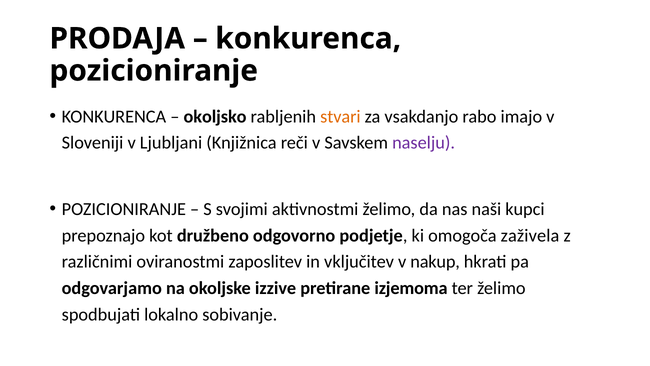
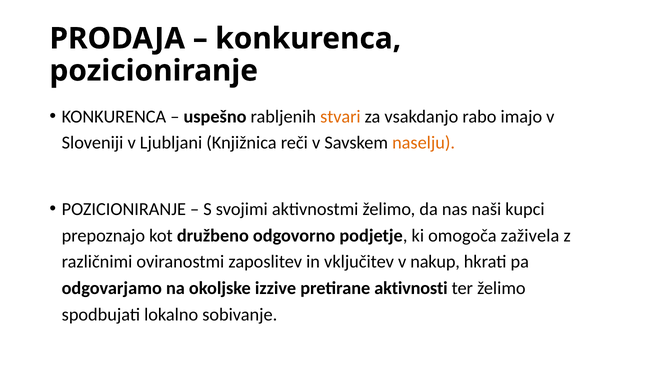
okoljsko: okoljsko -> uspešno (215, 116)
naselju colour: purple -> orange (424, 143)
izjemoma: izjemoma -> aktivnosti (411, 288)
